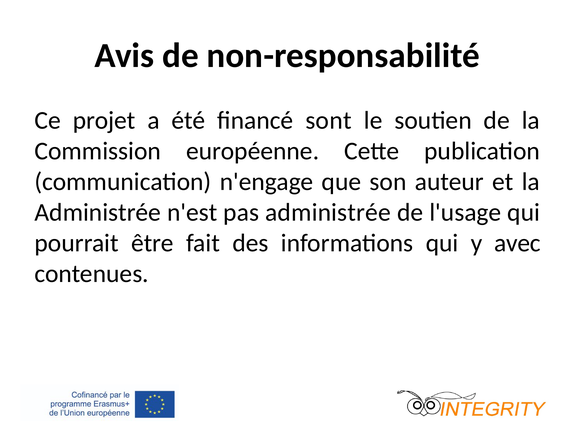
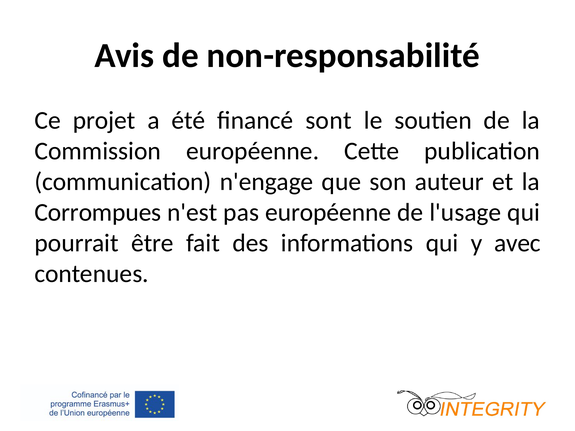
Administrée: Administrée -> Corrompues (98, 213)
pas administrée: administrée -> européenne (328, 213)
